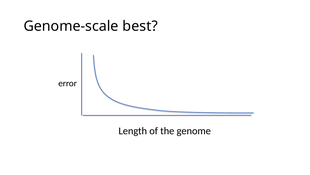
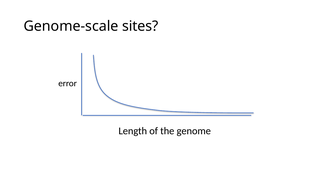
best: best -> sites (140, 26)
